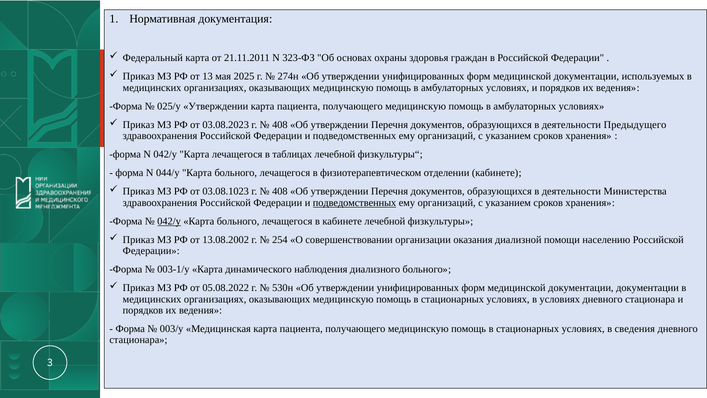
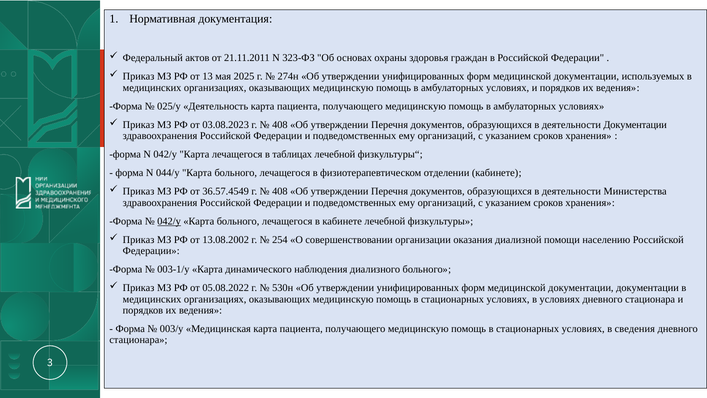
Федеральный карта: карта -> актов (197, 58)
025/у Утверждении: Утверждении -> Деятельность (216, 106)
деятельности Предыдущего: Предыдущего -> Документации (635, 125)
03.08.1023: 03.08.1023 -> 36.57.4549 (226, 191)
подведомственных underline: present -> none (355, 203)
